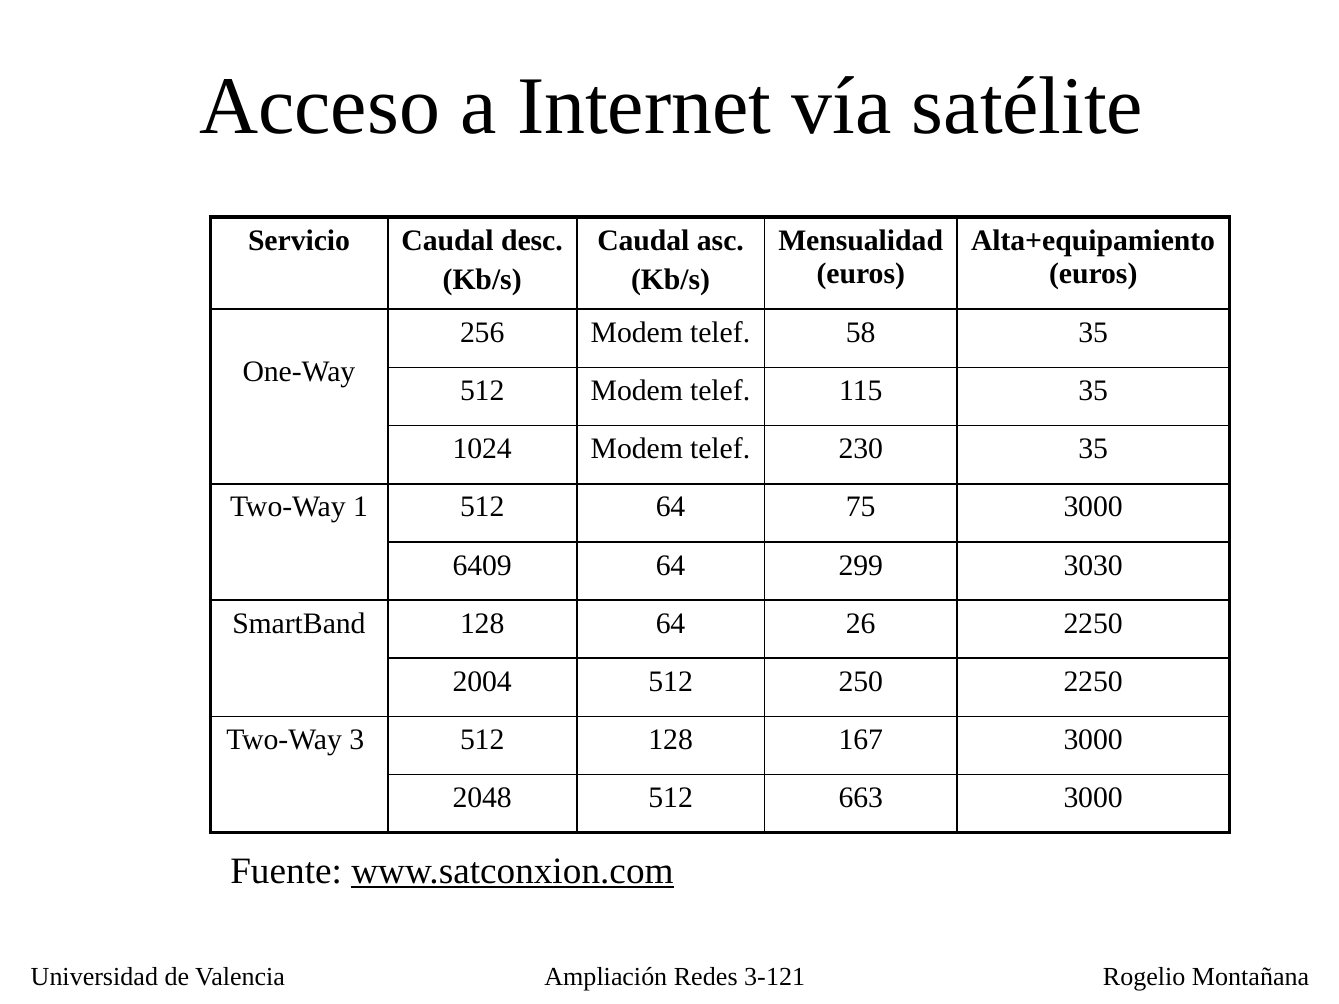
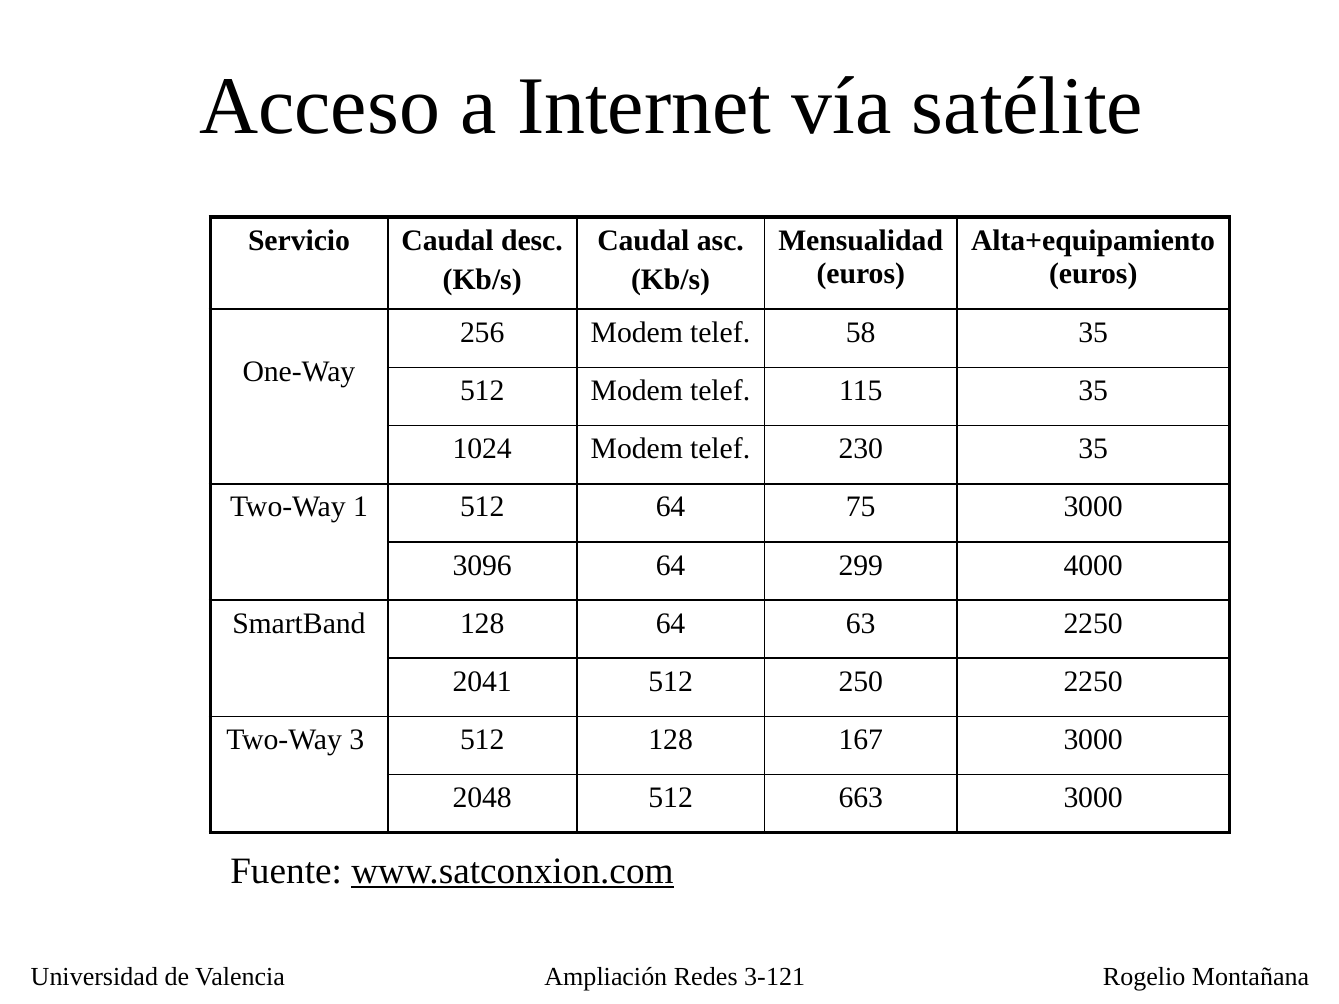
6409: 6409 -> 3096 (482, 566)
3030: 3030 -> 4000 (1093, 566)
26: 26 -> 63 (861, 624)
2004: 2004 -> 2041 (482, 682)
